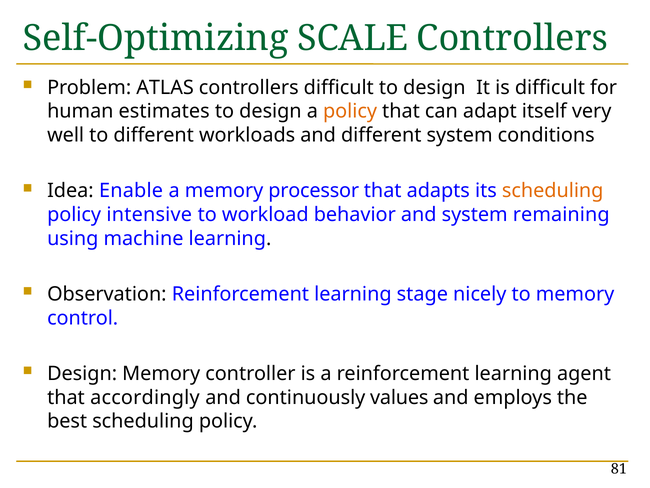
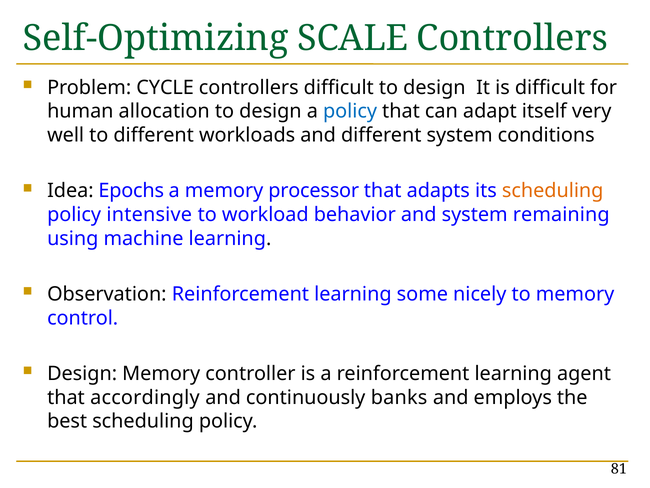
ATLAS: ATLAS -> CYCLE (165, 87)
estimates: estimates -> allocation (164, 111)
policy colour: orange -> blue (350, 111)
Enable: Enable -> Epochs (131, 191)
stage: stage -> some (422, 294)
values: values -> banks (399, 397)
